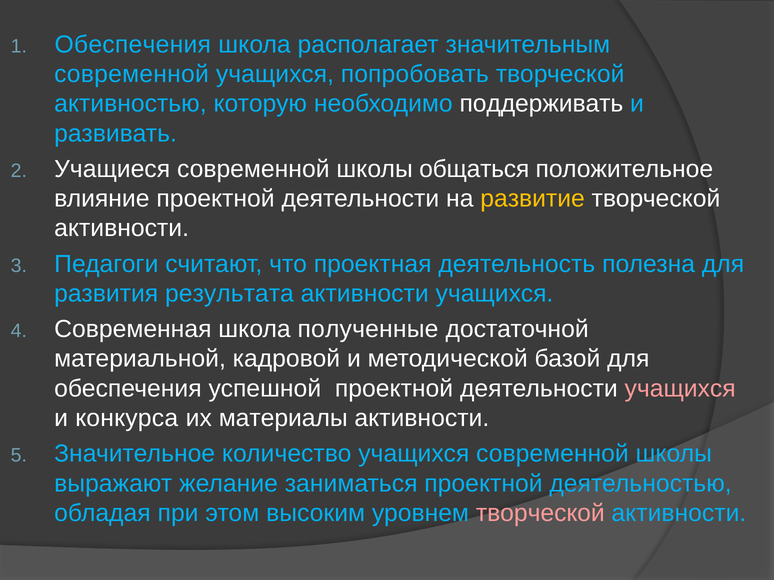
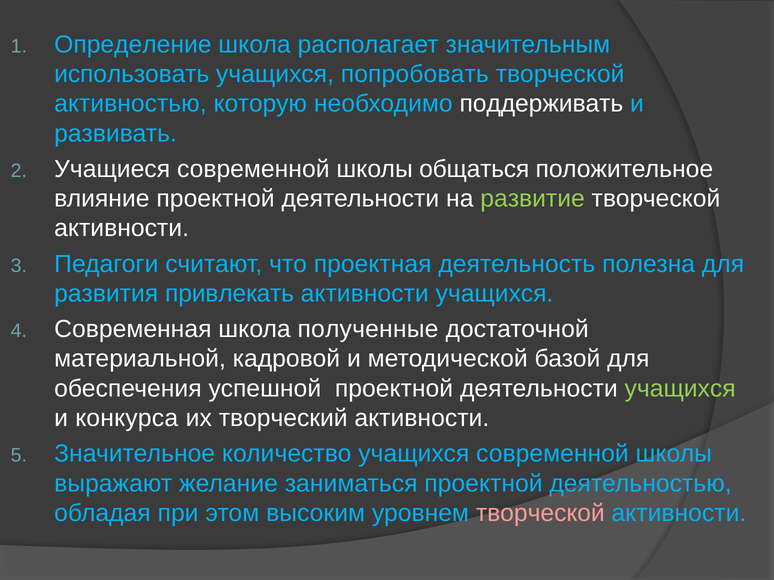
Обеспечения: Обеспечения -> Определение (133, 45)
современной: современной -> использовать (132, 74)
развитие colour: yellow -> light green (533, 199)
результата: результата -> привлекать (230, 294)
учащихся colour: pink -> light green (680, 389)
материалы: материалы -> творческий (283, 418)
